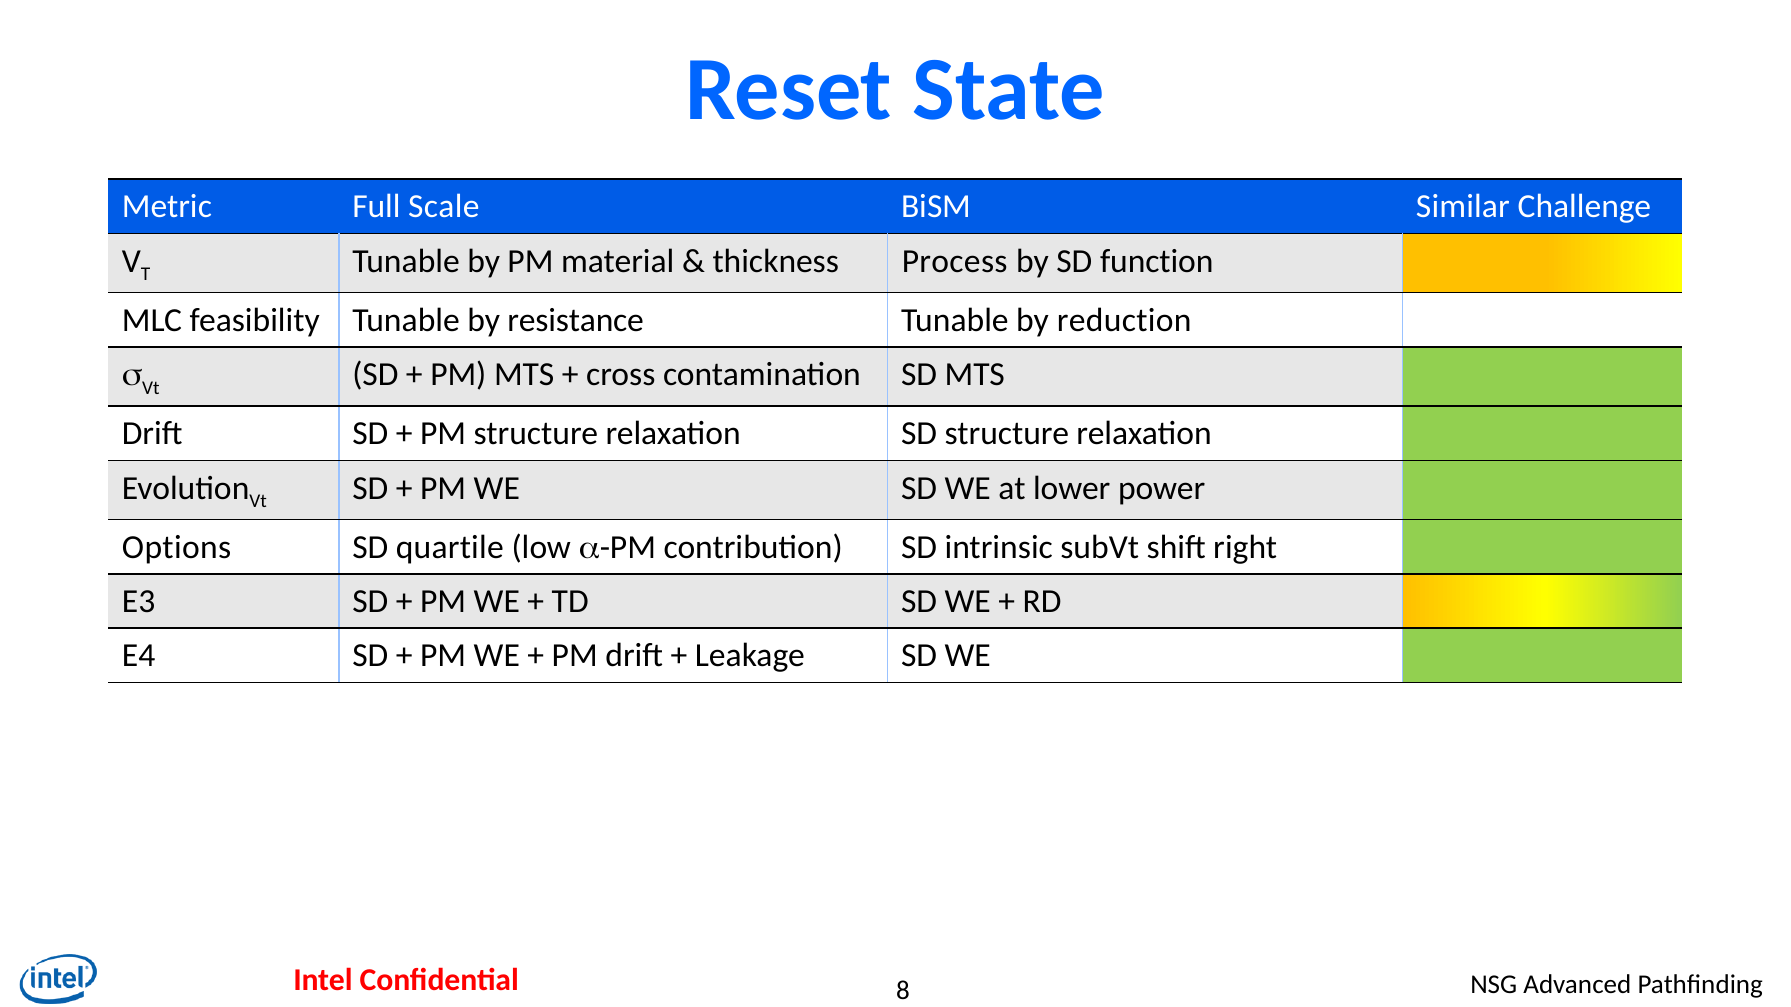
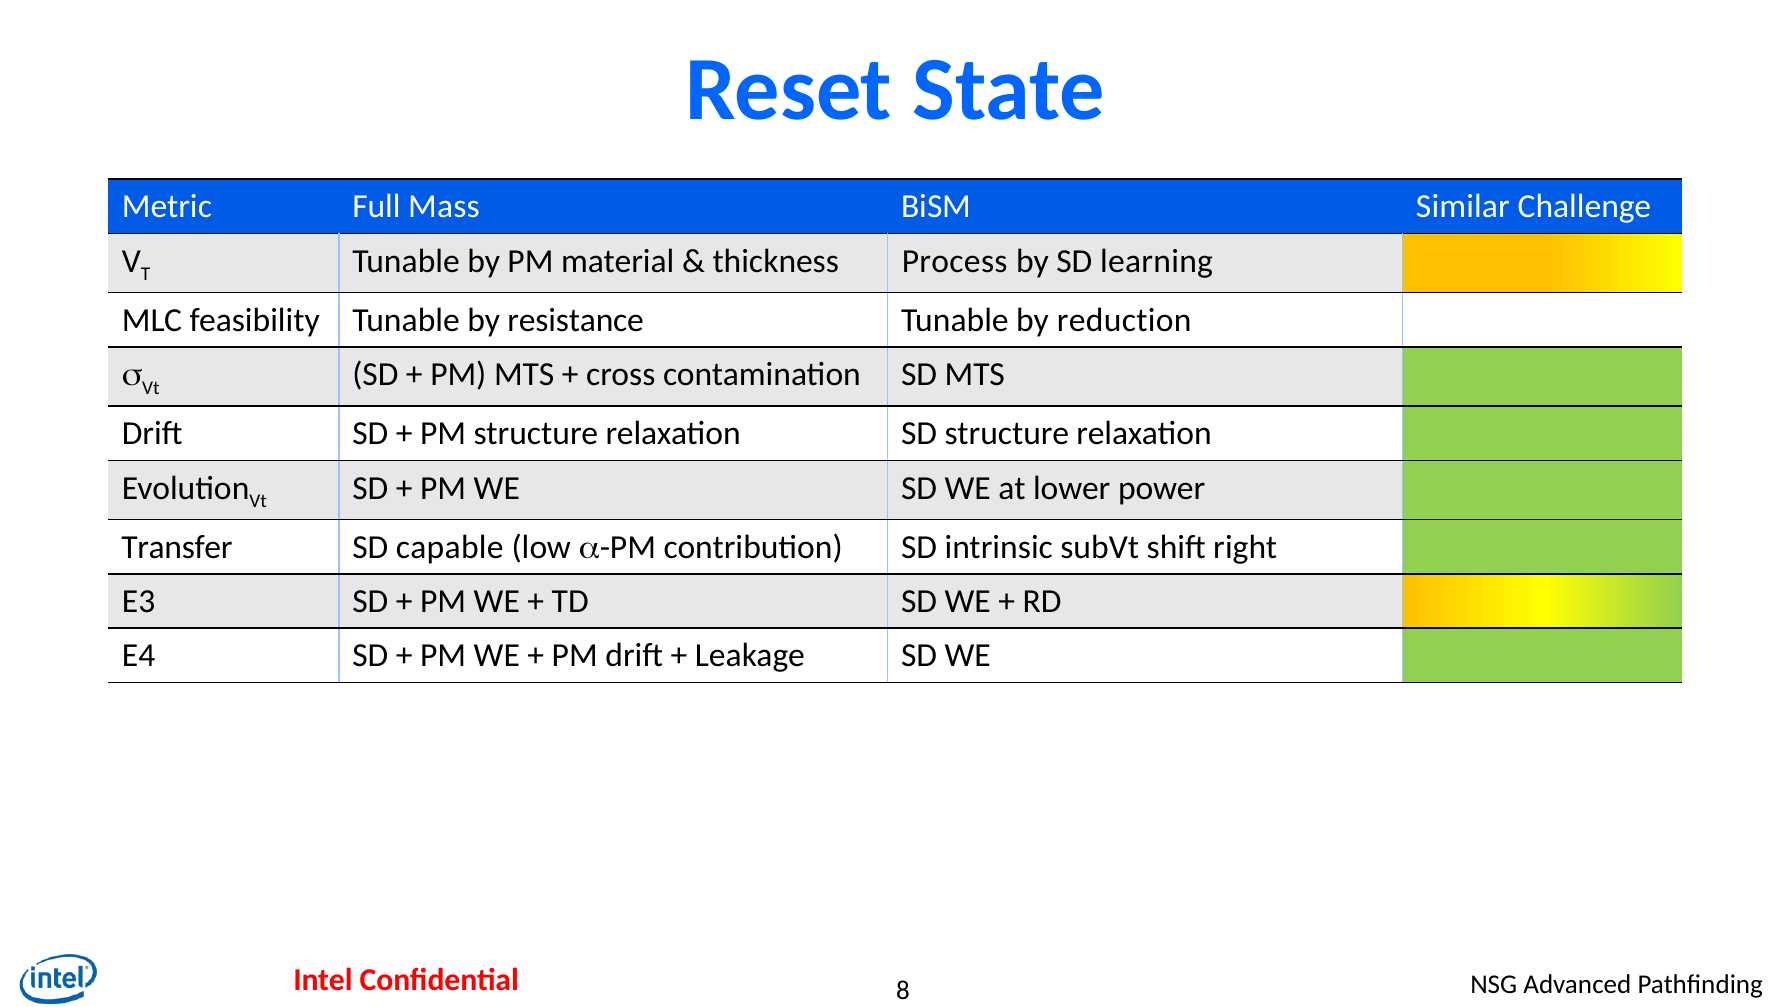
Scale: Scale -> Mass (444, 207)
function: function -> learning (1157, 261)
Options: Options -> Transfer (177, 547)
quartile: quartile -> capable (450, 547)
